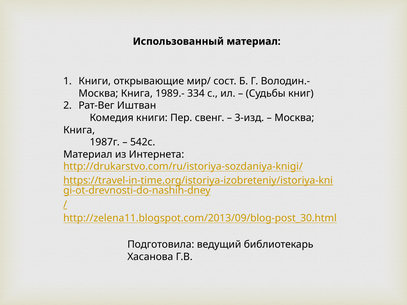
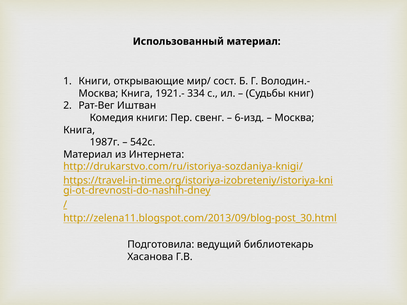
1989.-: 1989.- -> 1921.- (170, 94)
3-изд: 3-изд -> 6-изд (249, 118)
